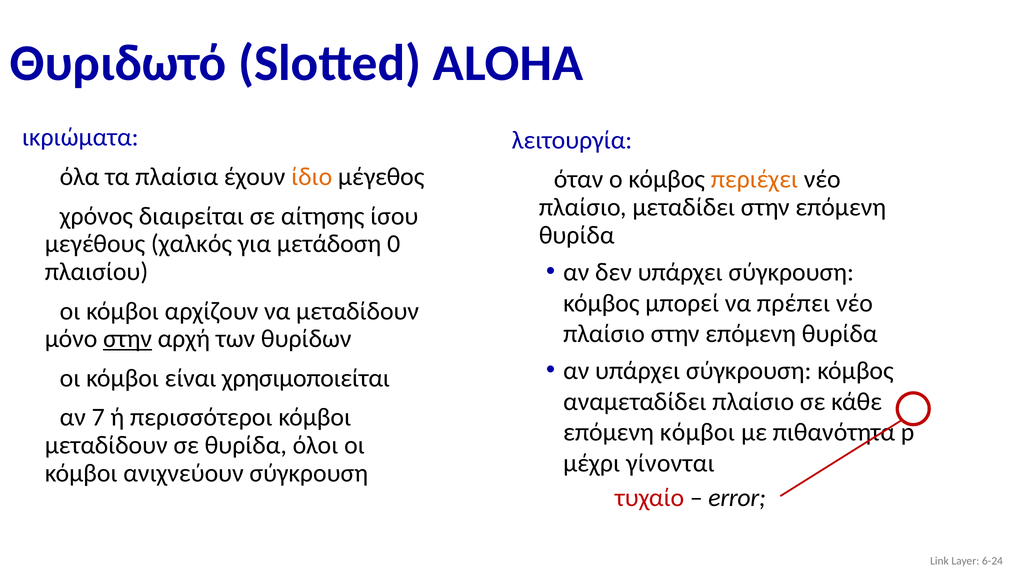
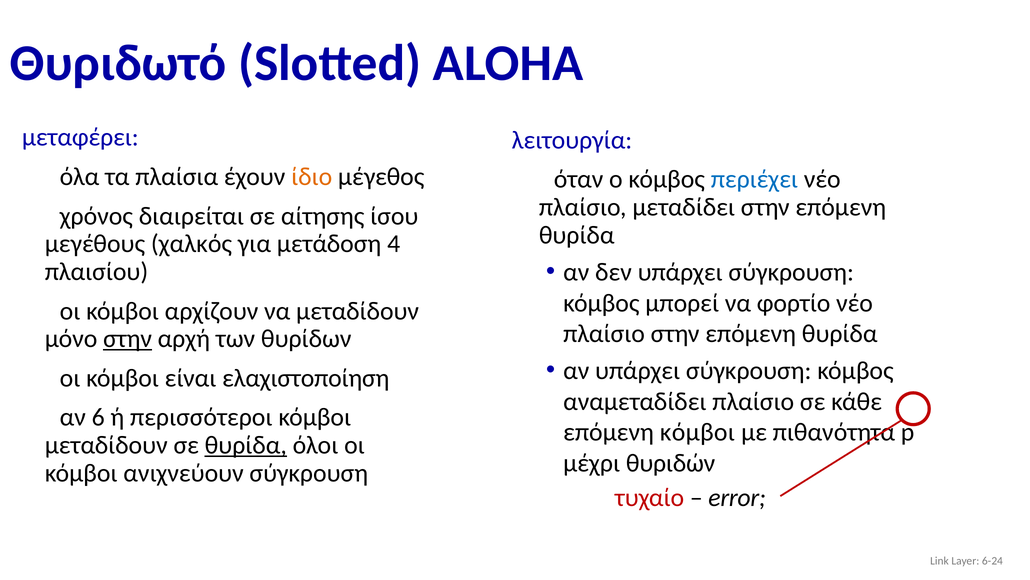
ικριώματα: ικριώματα -> μεταφέρει (80, 137)
περιέχει colour: orange -> blue (754, 179)
0: 0 -> 4 (394, 244)
πρέπει: πρέπει -> φορτίο (794, 303)
χρησιμοποιείται: χρησιμοποιείται -> ελαχιστοποίηση (306, 378)
7: 7 -> 6 (98, 417)
θυρίδα underline: none -> present (246, 445)
γίνονται: γίνονται -> θυριδών (671, 463)
